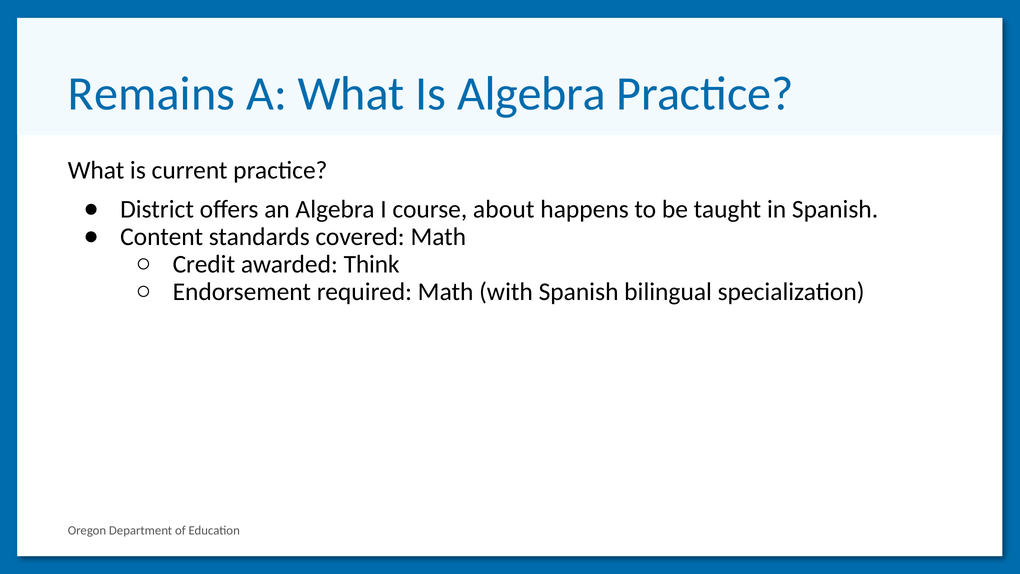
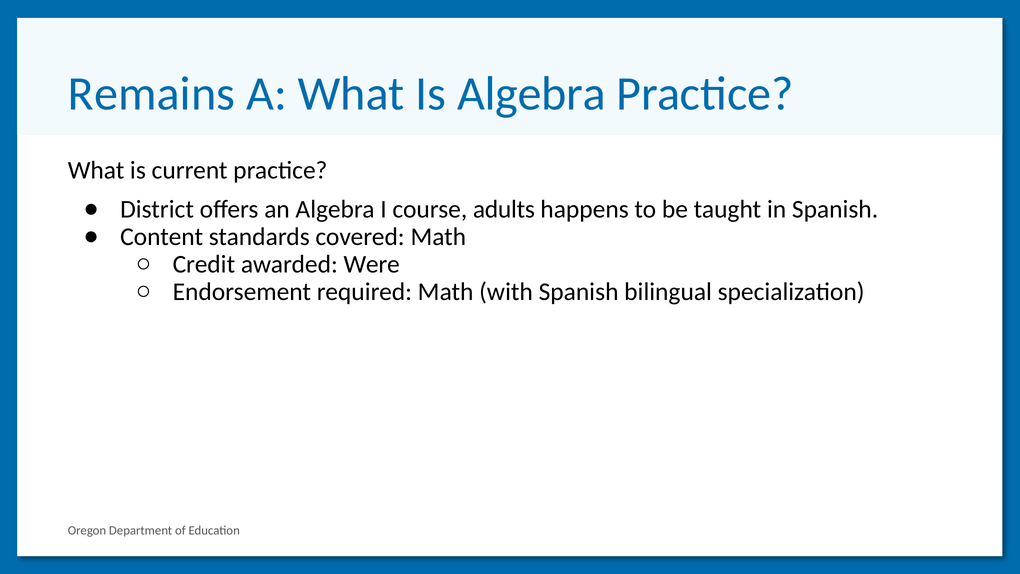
about: about -> adults (504, 209)
Think: Think -> Were (372, 264)
